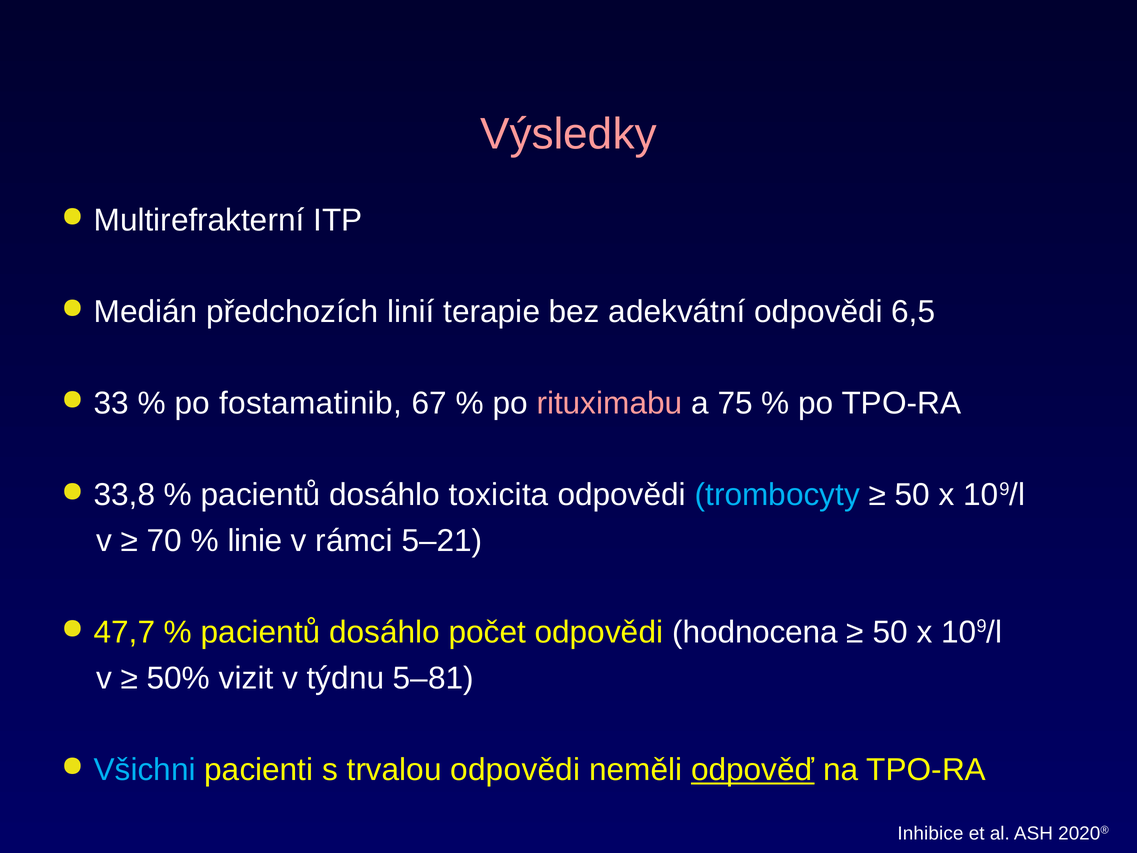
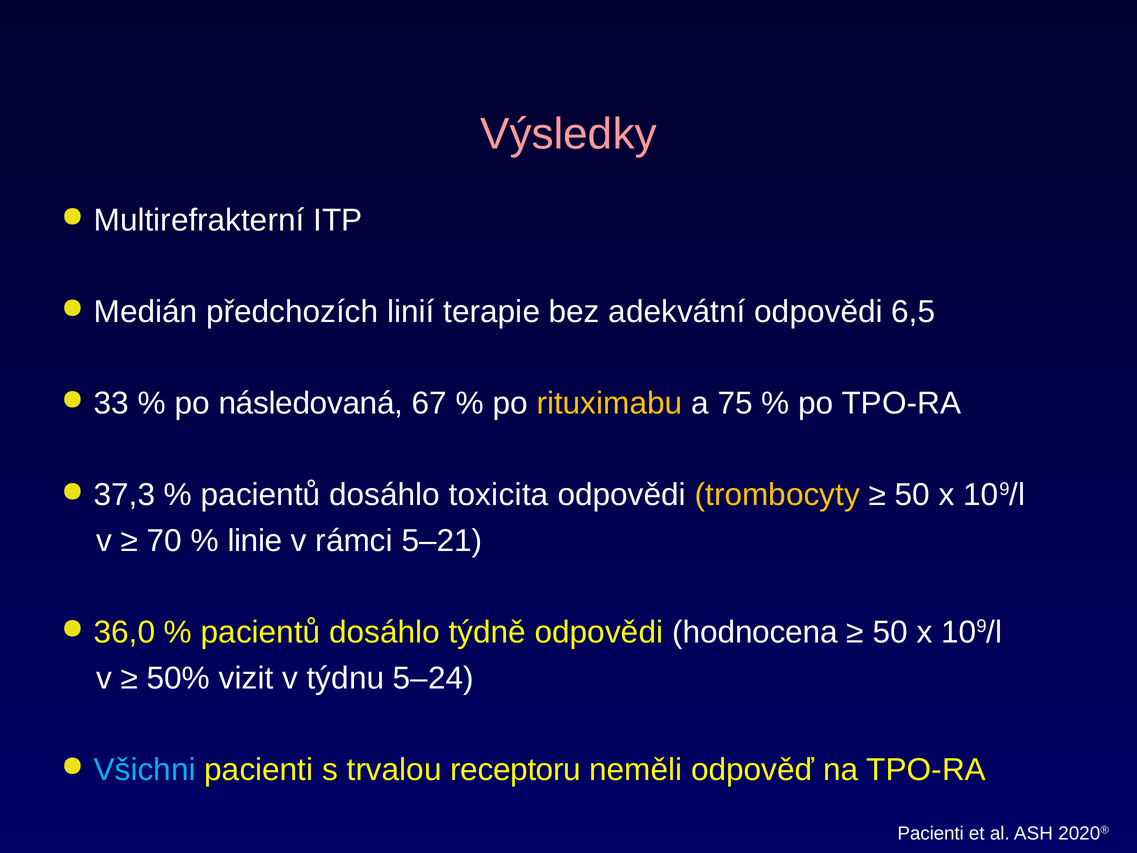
fostamatinib: fostamatinib -> následovaná (311, 403)
rituximabu colour: pink -> yellow (609, 403)
33,8: 33,8 -> 37,3 (124, 495)
trombocyty colour: light blue -> yellow (777, 495)
47,7: 47,7 -> 36,0 (124, 632)
počet: počet -> týdně (487, 632)
5–81: 5–81 -> 5–24 (433, 678)
trvalou odpovědi: odpovědi -> receptoru (516, 770)
odpověď underline: present -> none (753, 770)
Inhibice: Inhibice -> Pacienti (931, 833)
